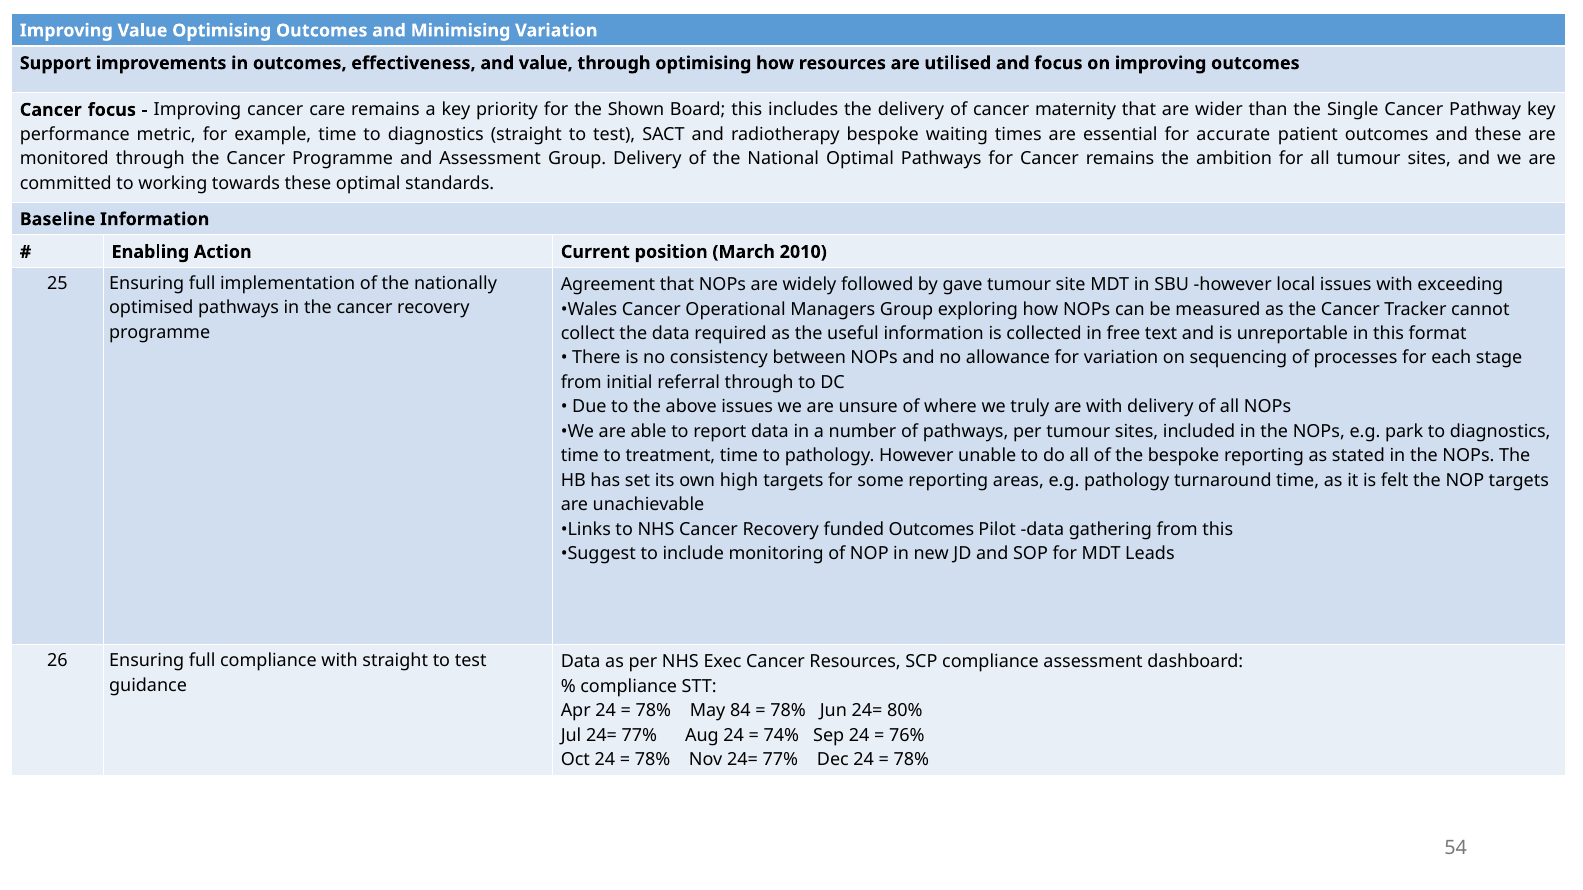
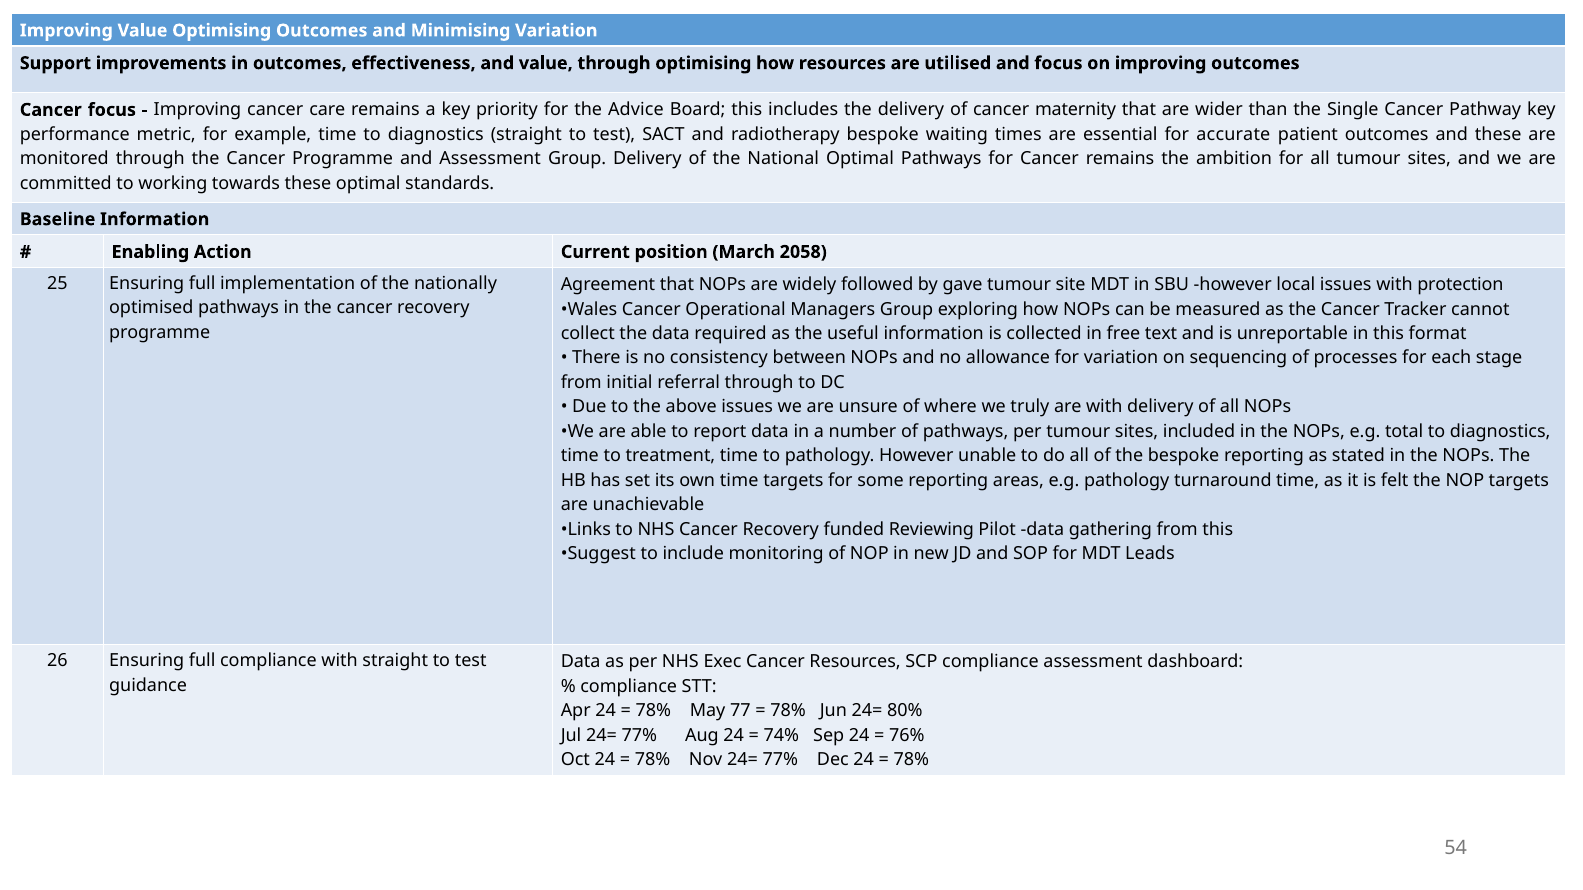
Shown: Shown -> Advice (636, 110)
2010: 2010 -> 2058 (803, 252)
exceeding: exceeding -> protection (1460, 285)
park: park -> total (1404, 432)
own high: high -> time (739, 481)
funded Outcomes: Outcomes -> Reviewing (931, 530)
84: 84 -> 77 (740, 711)
